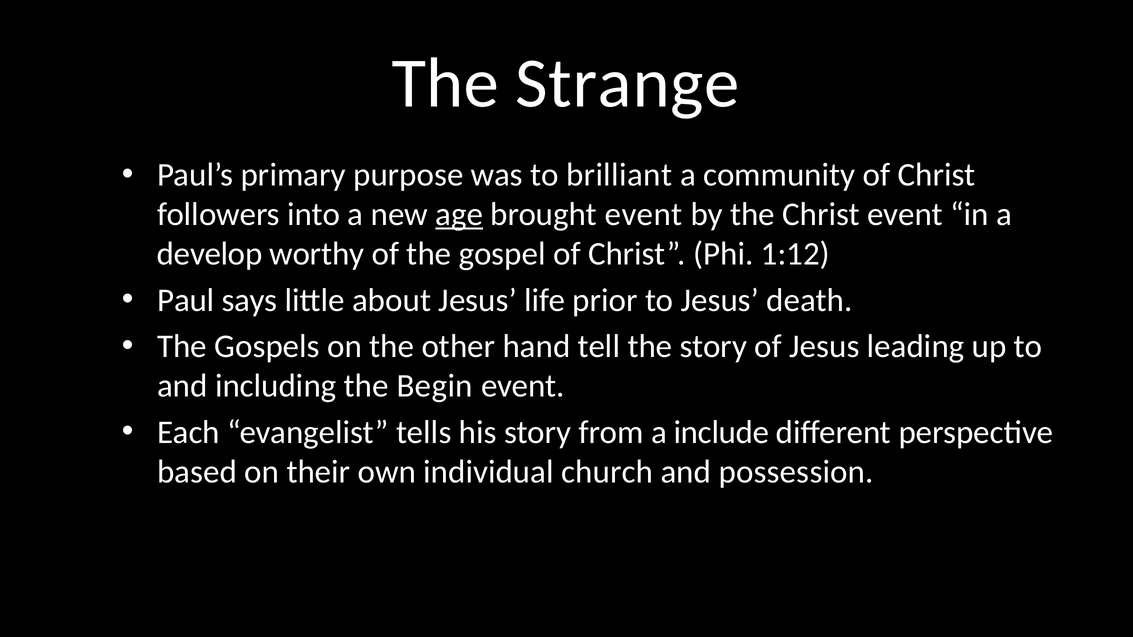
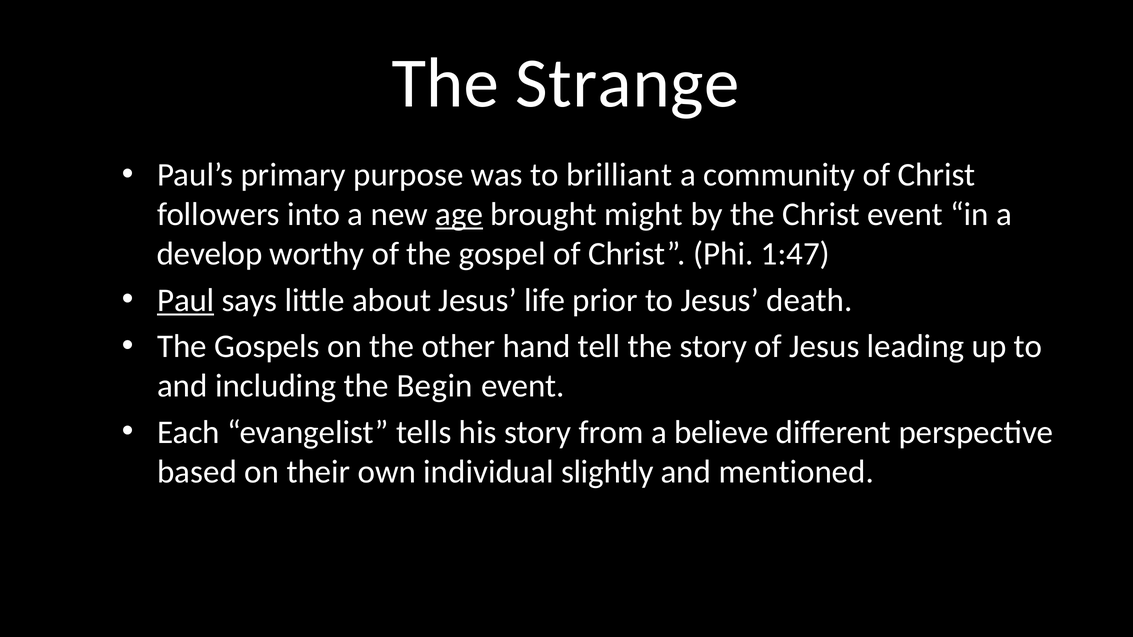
brought event: event -> might (644, 215)
1:12: 1:12 -> 1:47 (795, 254)
Paul underline: none -> present (186, 300)
include: include -> believe (721, 432)
church: church -> slightly (607, 472)
possession: possession -> mentioned (796, 472)
